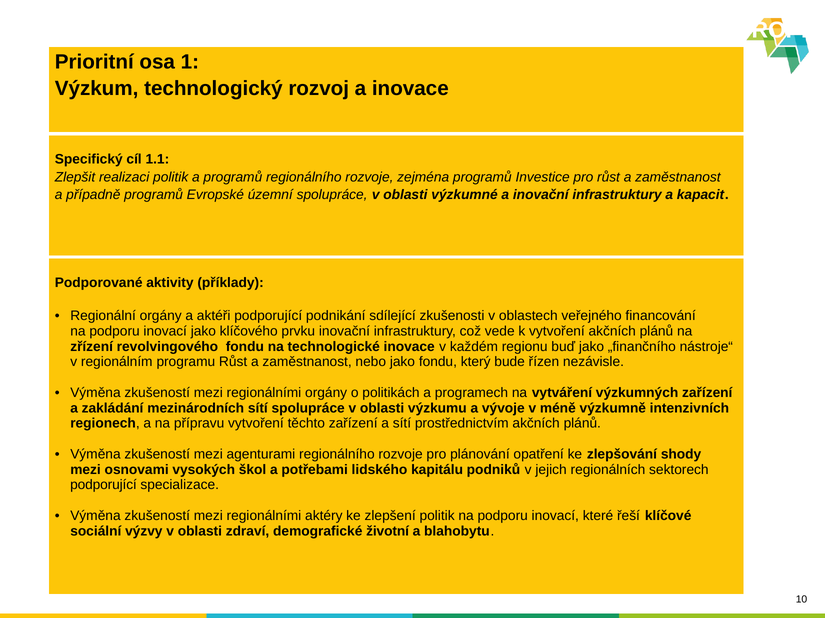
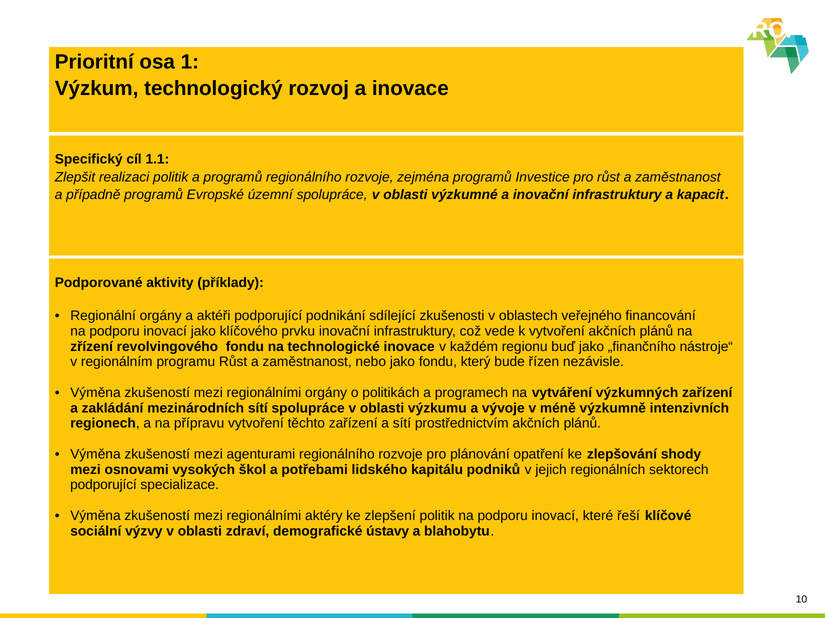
životní: životní -> ústavy (388, 532)
